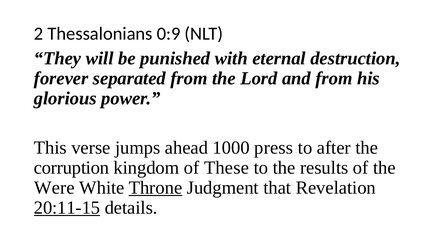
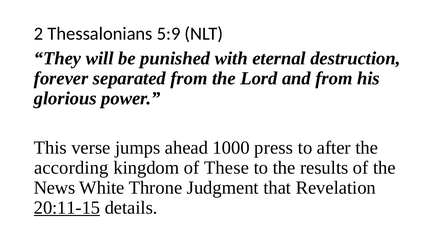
0:9: 0:9 -> 5:9 (169, 34)
corruption: corruption -> according (71, 168)
Were: Were -> News (55, 188)
Throne underline: present -> none (156, 188)
